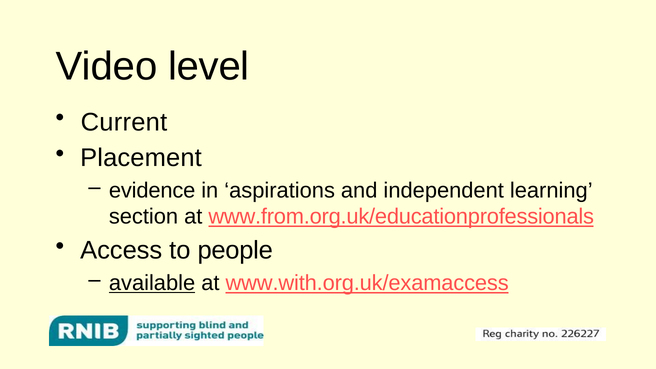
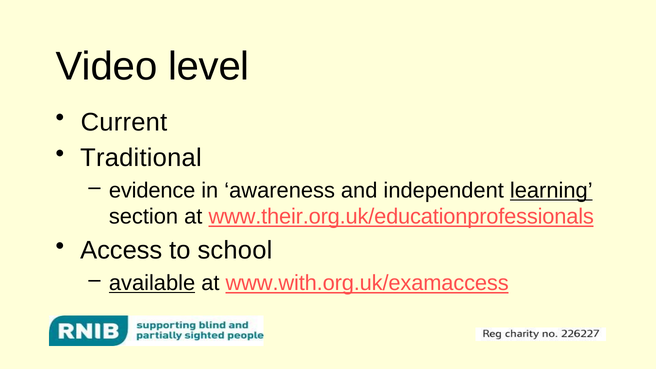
Placement: Placement -> Traditional (141, 158)
aspirations: aspirations -> awareness (280, 191)
learning underline: none -> present (551, 191)
www.from.org.uk/educationprofessionals: www.from.org.uk/educationprofessionals -> www.their.org.uk/educationprofessionals (401, 217)
people: people -> school (235, 251)
